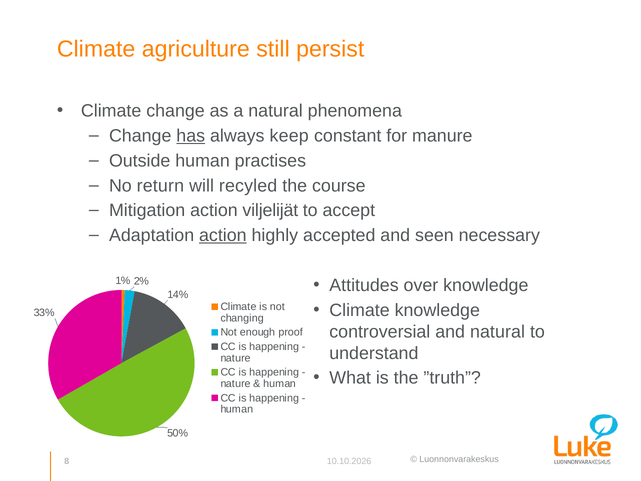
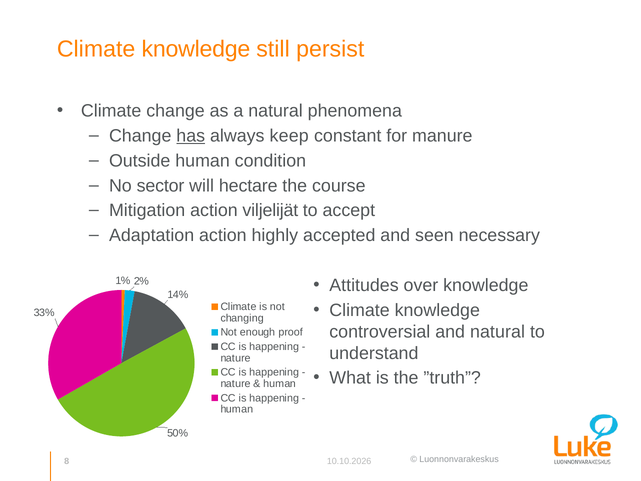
agriculture: agriculture -> knowledge (196, 49)
practises: practises -> condition (270, 161)
return: return -> sector (161, 186)
recyled: recyled -> hectare (248, 186)
action underline: present -> none (223, 235)
